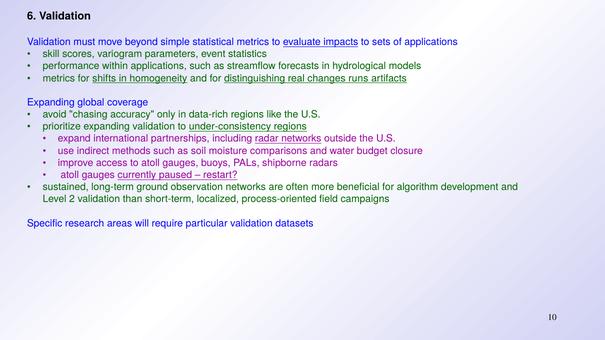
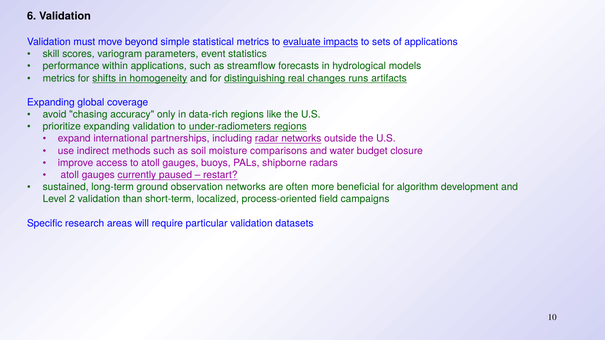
under-consistency: under-consistency -> under-radiometers (230, 127)
